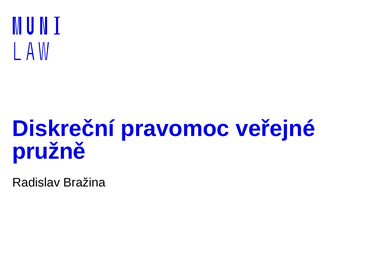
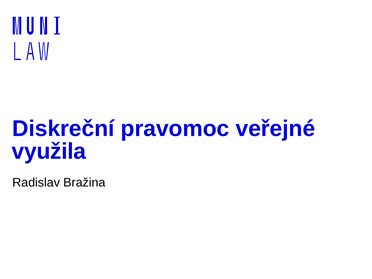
pružně: pružně -> využila (49, 151)
